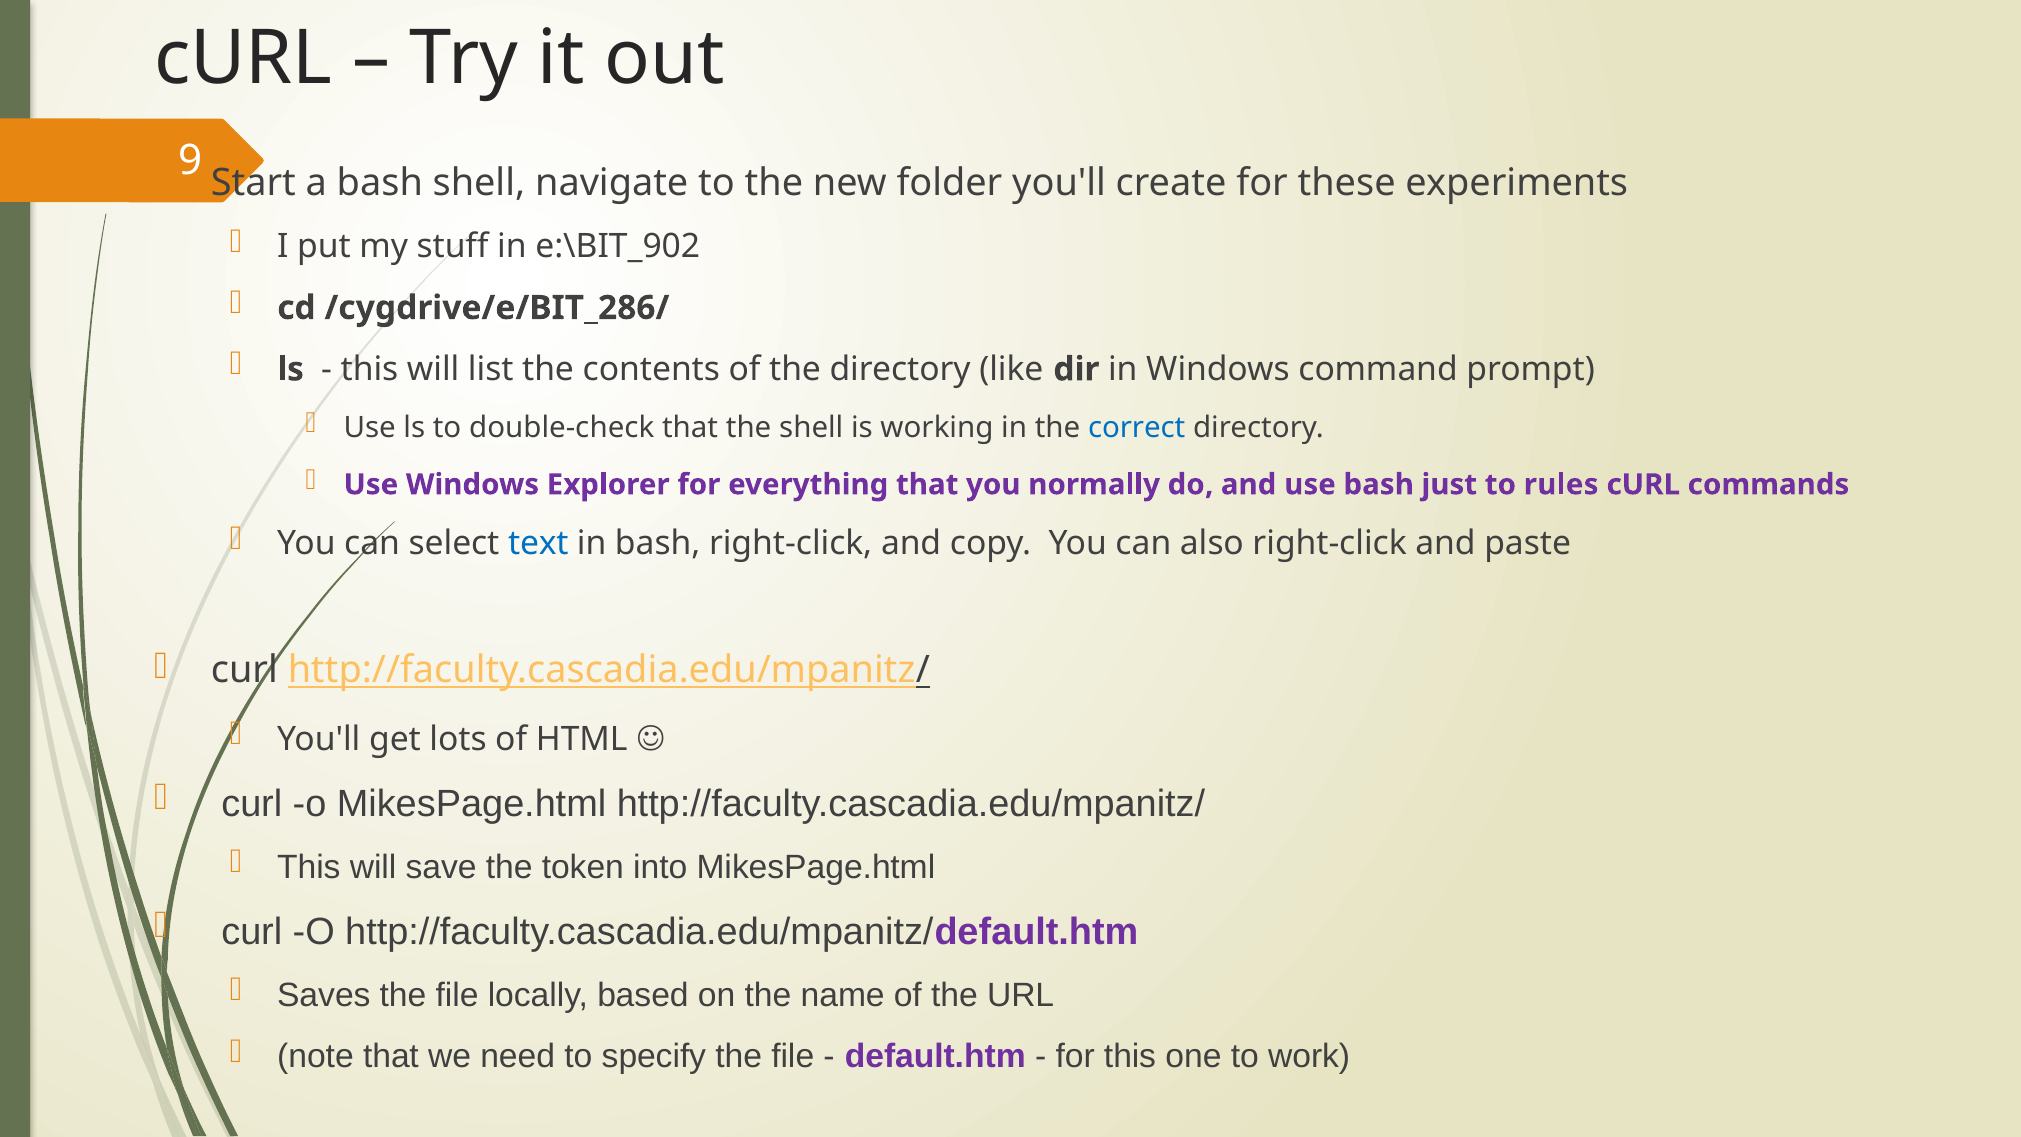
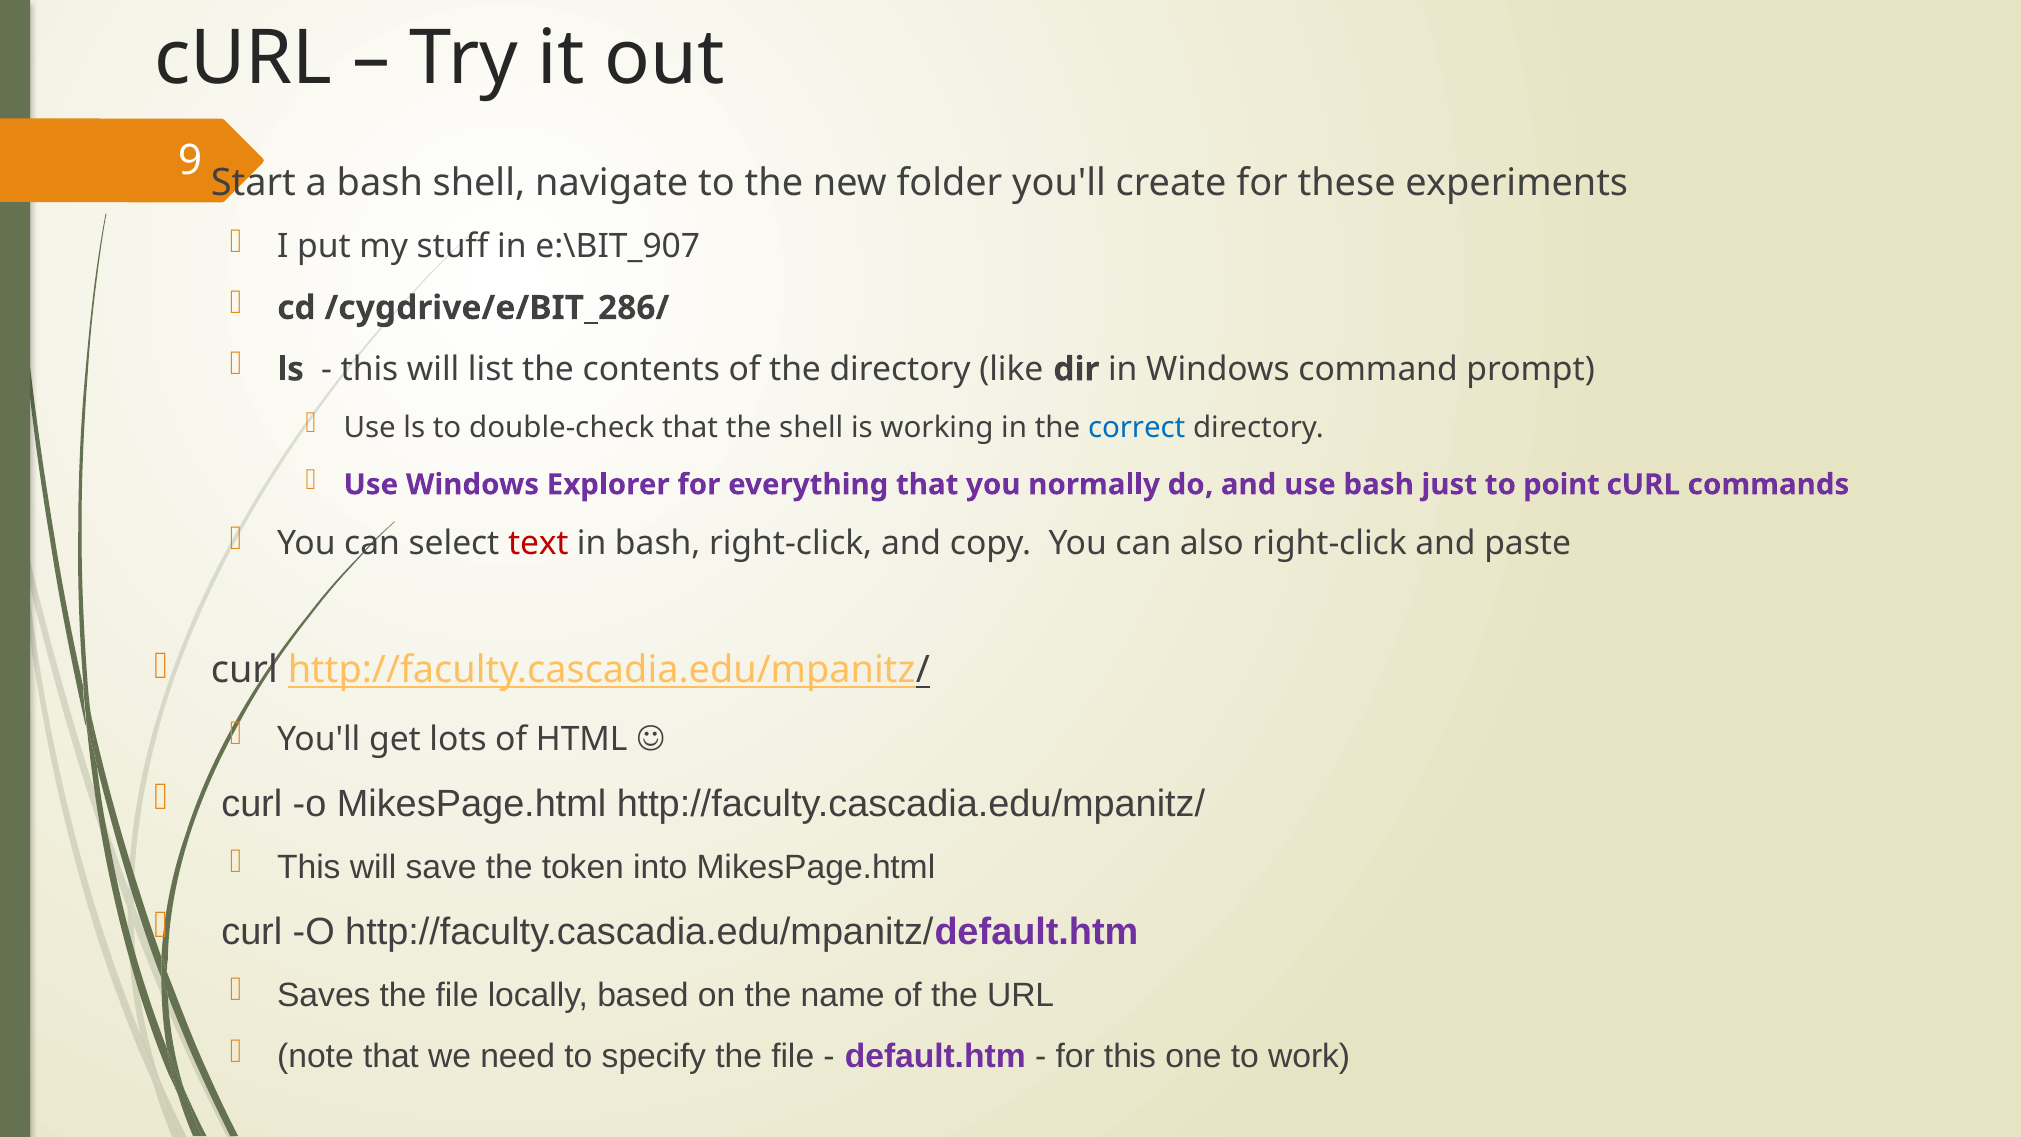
e:\BIT_902: e:\BIT_902 -> e:\BIT_907 (618, 246)
rules: rules -> point (1561, 484)
text colour: blue -> red (538, 544)
